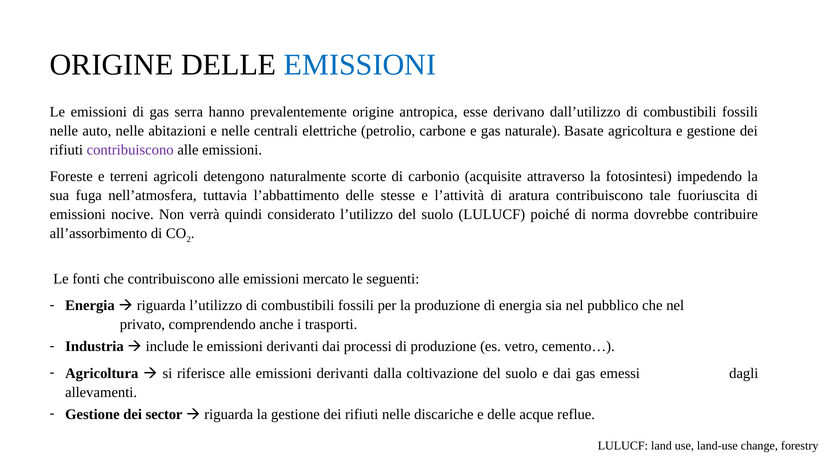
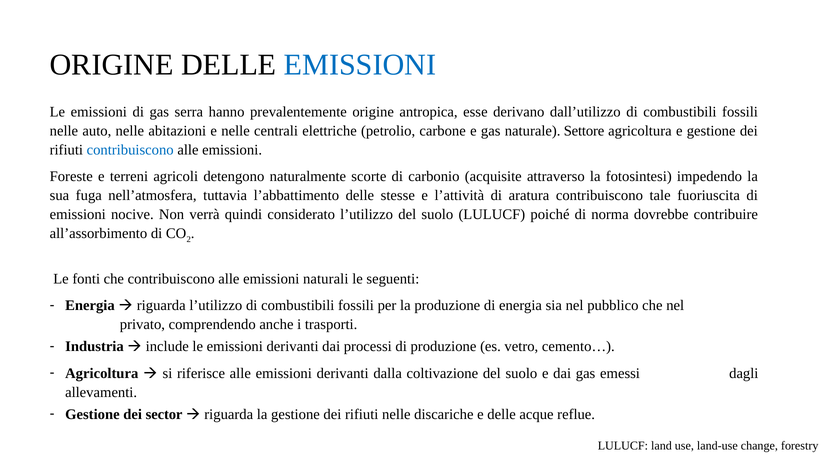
Basate: Basate -> Settore (584, 131)
contribuiscono colour: purple -> blue (130, 150)
mercato: mercato -> naturali (326, 279)
